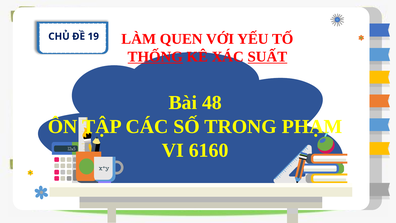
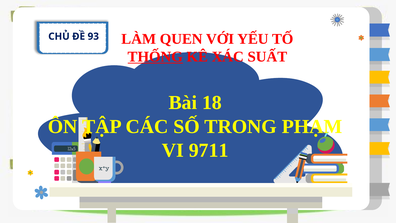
19: 19 -> 93 (93, 36)
SUẤT underline: present -> none (267, 57)
48: 48 -> 18 (212, 103)
6160: 6160 -> 9711 (209, 150)
